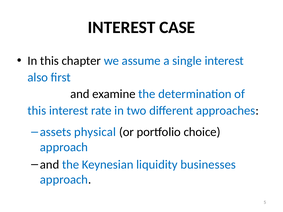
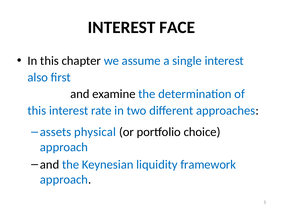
CASE: CASE -> FACE (177, 27)
businesses: businesses -> framework (208, 165)
